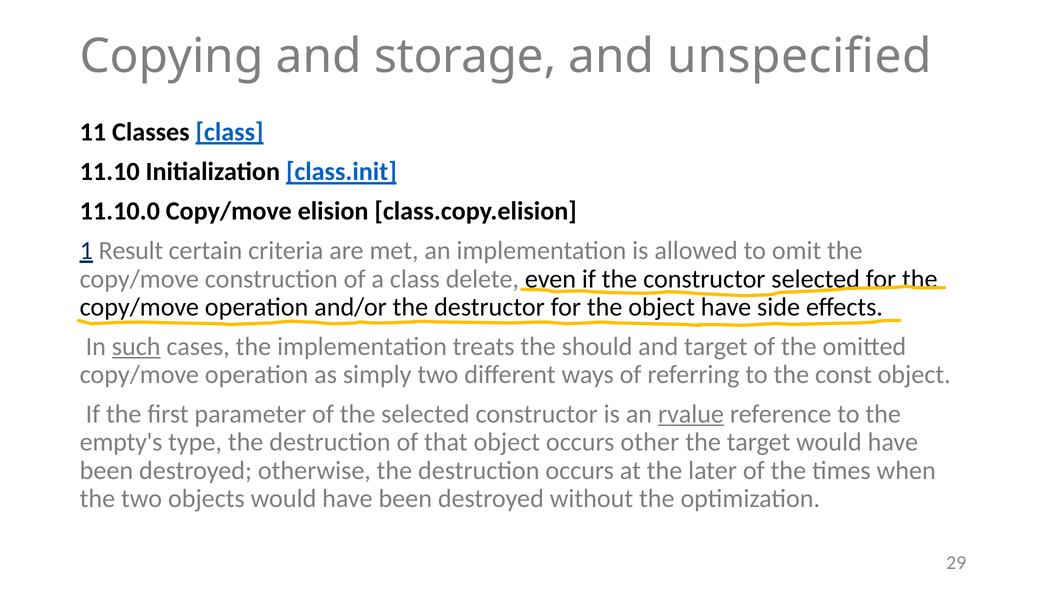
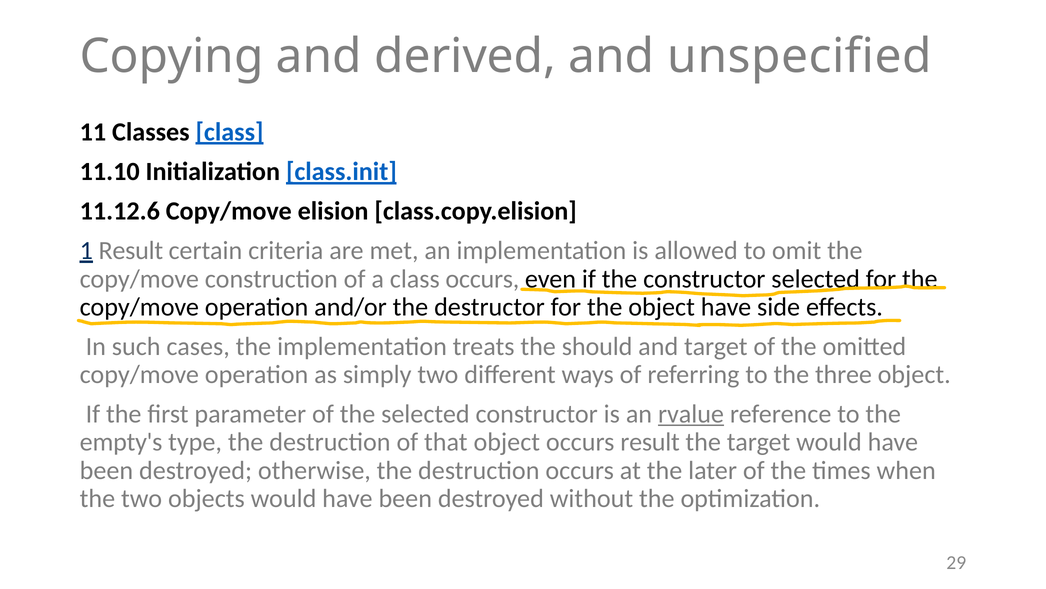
storage: storage -> derived (465, 57)
11.10.0: 11.10.0 -> 11.12.6 (120, 211)
class delete: delete -> occurs (482, 279)
such underline: present -> none (136, 346)
const: const -> three (843, 374)
occurs other: other -> result (650, 442)
